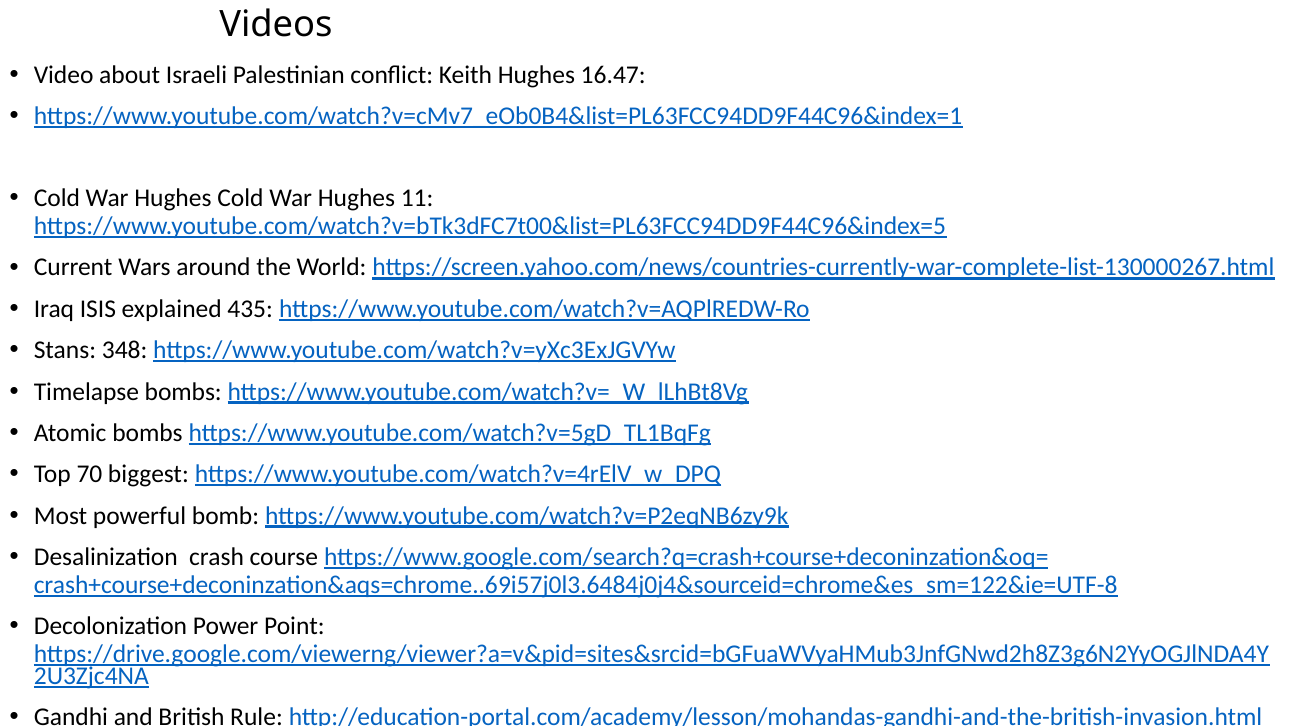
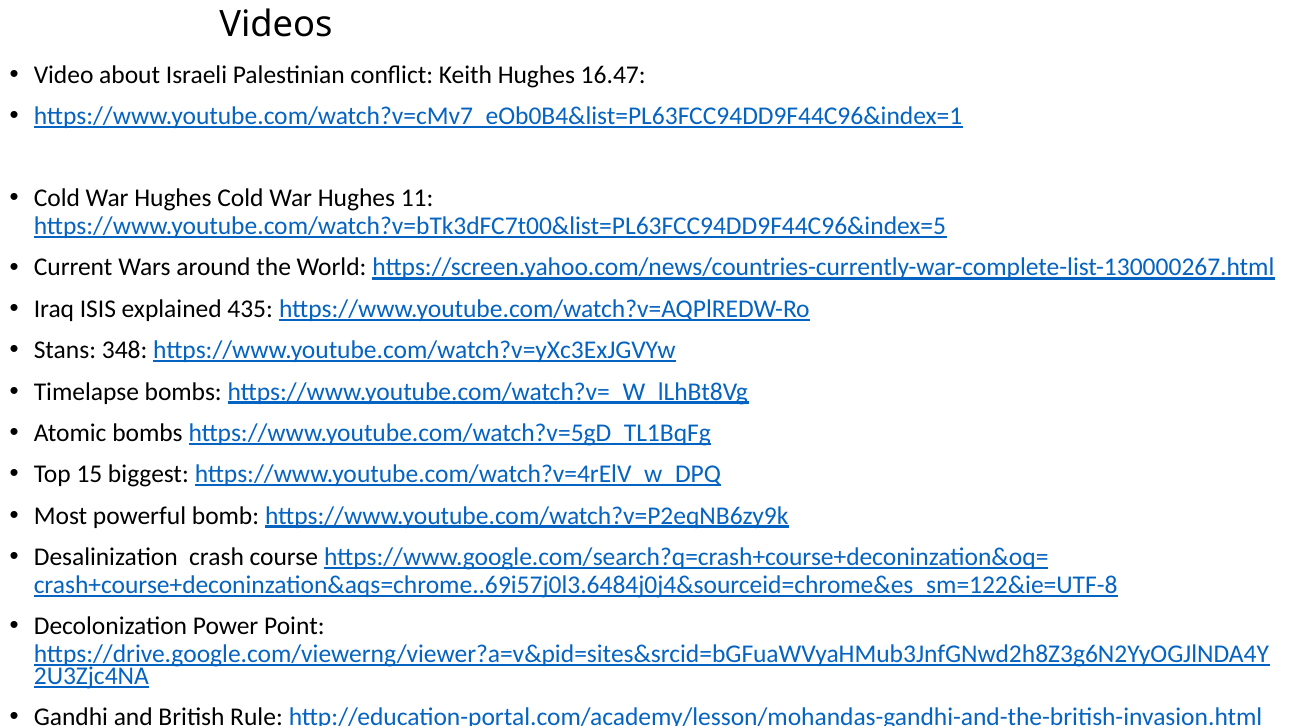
70: 70 -> 15 (89, 474)
